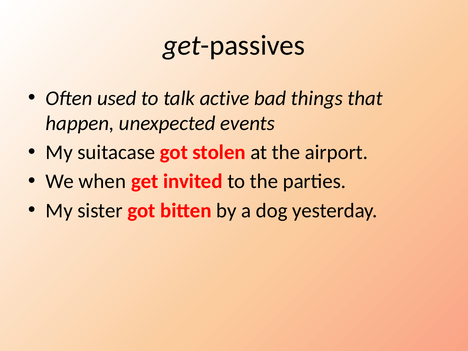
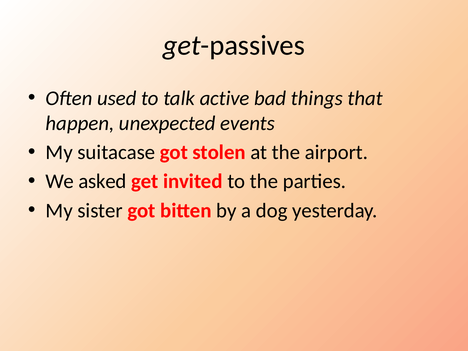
when: when -> asked (102, 181)
